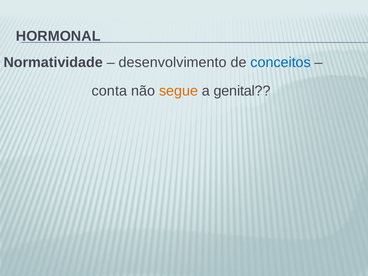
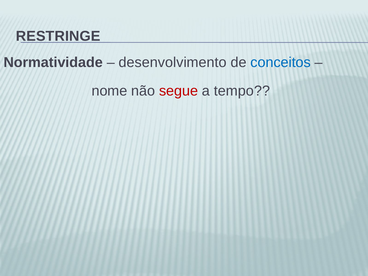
HORMONAL: HORMONAL -> RESTRINGE (58, 36)
conta: conta -> nome (109, 91)
segue colour: orange -> red (179, 91)
genital: genital -> tempo (242, 91)
